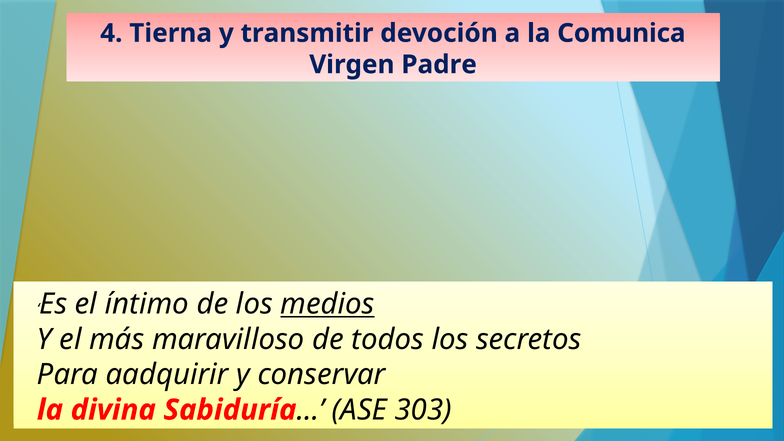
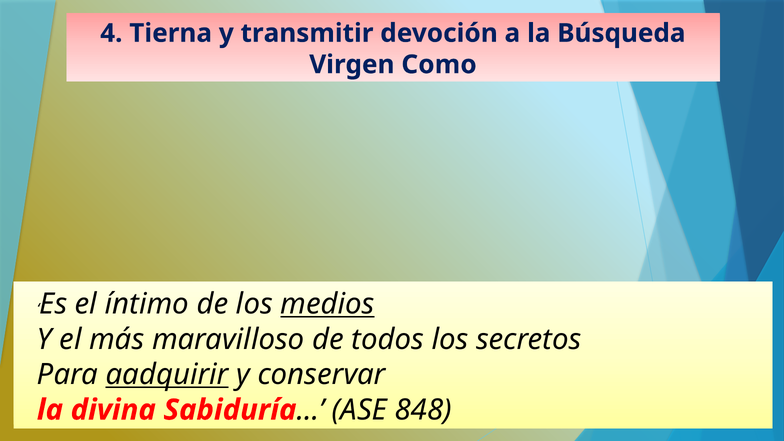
Comunica: Comunica -> Búsqueda (621, 33)
Padre: Padre -> Como (439, 65)
aadquirir underline: none -> present (167, 375)
303: 303 -> 848 (423, 410)
